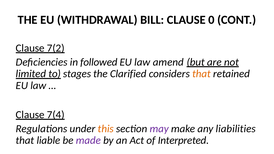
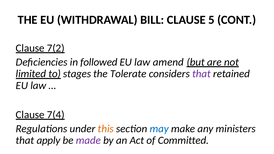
0: 0 -> 5 (211, 20)
Clarified: Clarified -> Tolerate (128, 74)
that colour: orange -> purple (202, 74)
may colour: purple -> blue (159, 129)
liabilities: liabilities -> ministers (236, 129)
liable: liable -> apply (48, 140)
Interpreted: Interpreted -> Committed (183, 140)
